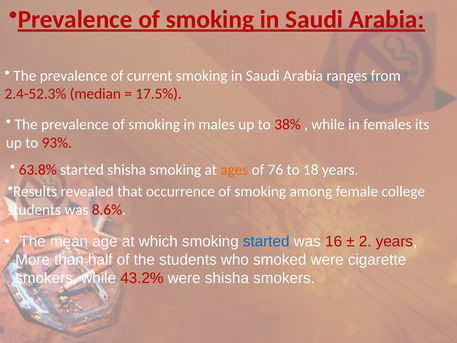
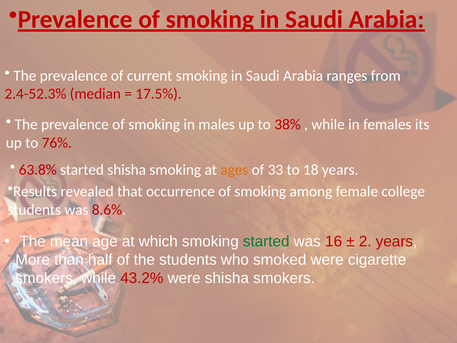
93%: 93% -> 76% (57, 143)
76: 76 -> 33 (275, 170)
started colour: blue -> green (266, 241)
